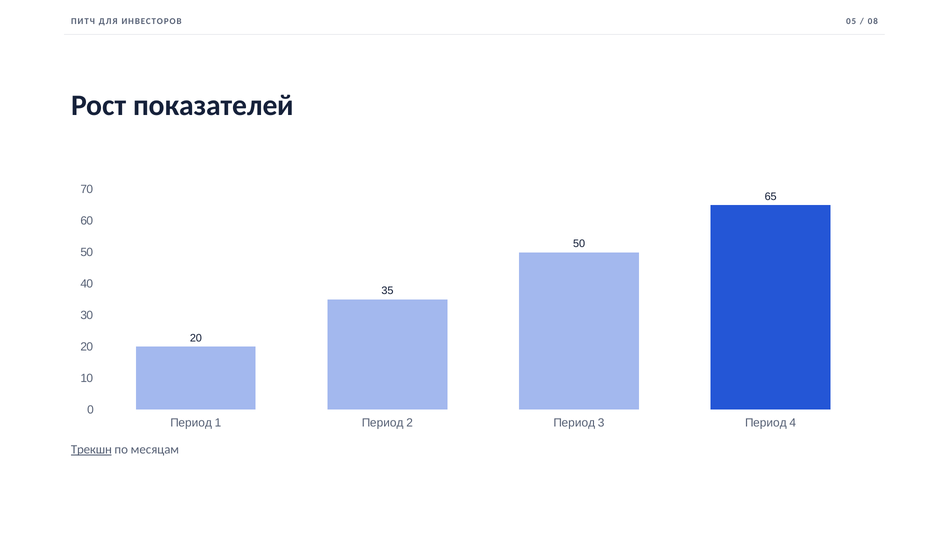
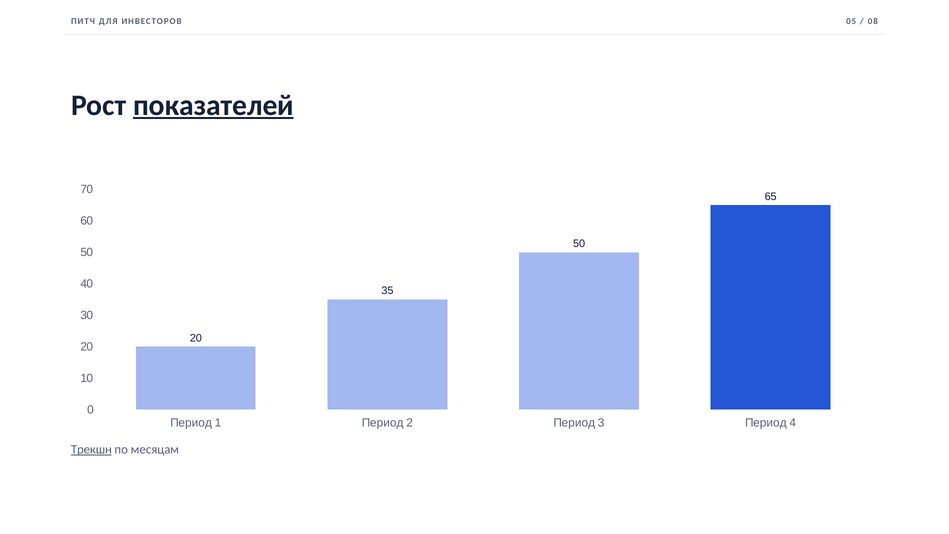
показателей underline: none -> present (213, 105)
